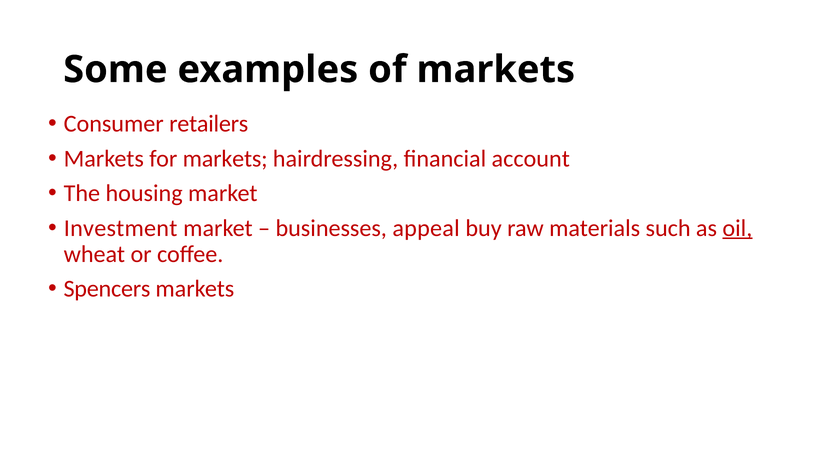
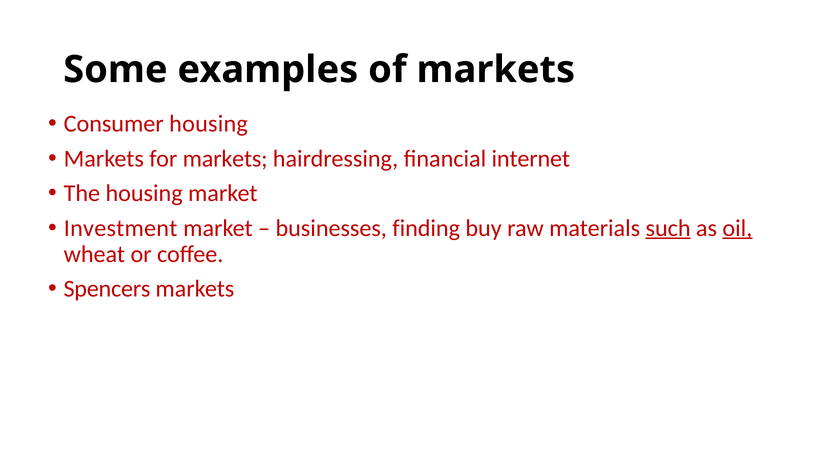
Consumer retailers: retailers -> housing (209, 124)
account: account -> internet (531, 159)
appeal: appeal -> finding (426, 228)
such underline: none -> present (668, 228)
